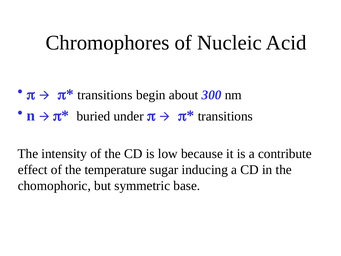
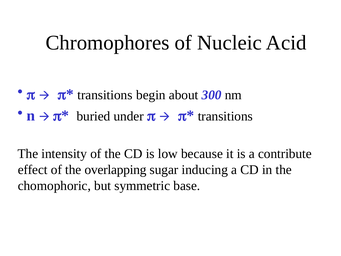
temperature: temperature -> overlapping (116, 170)
